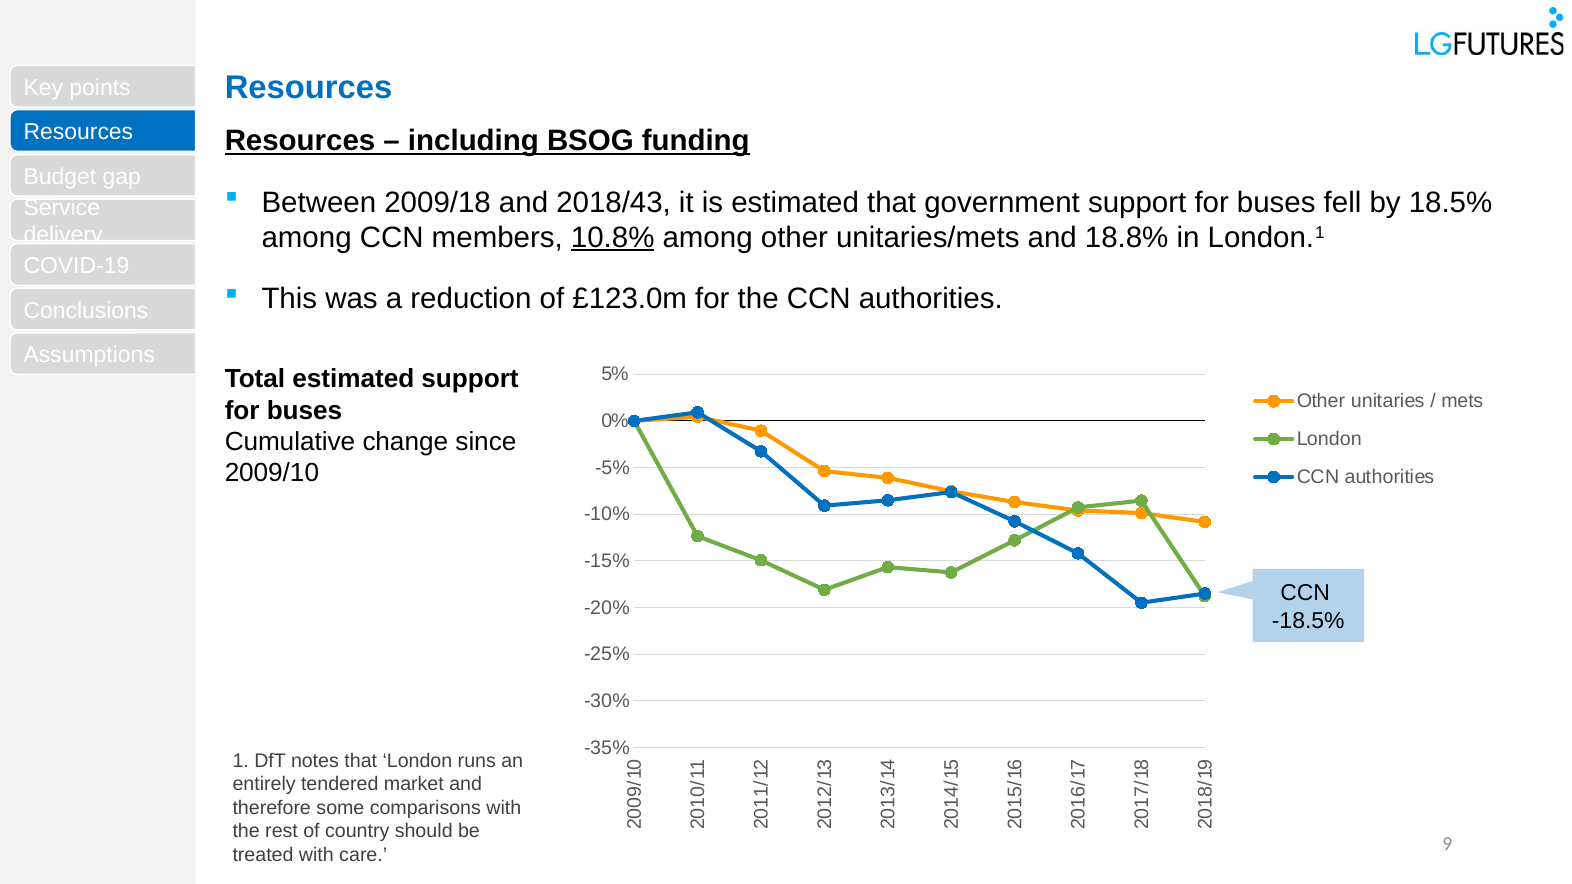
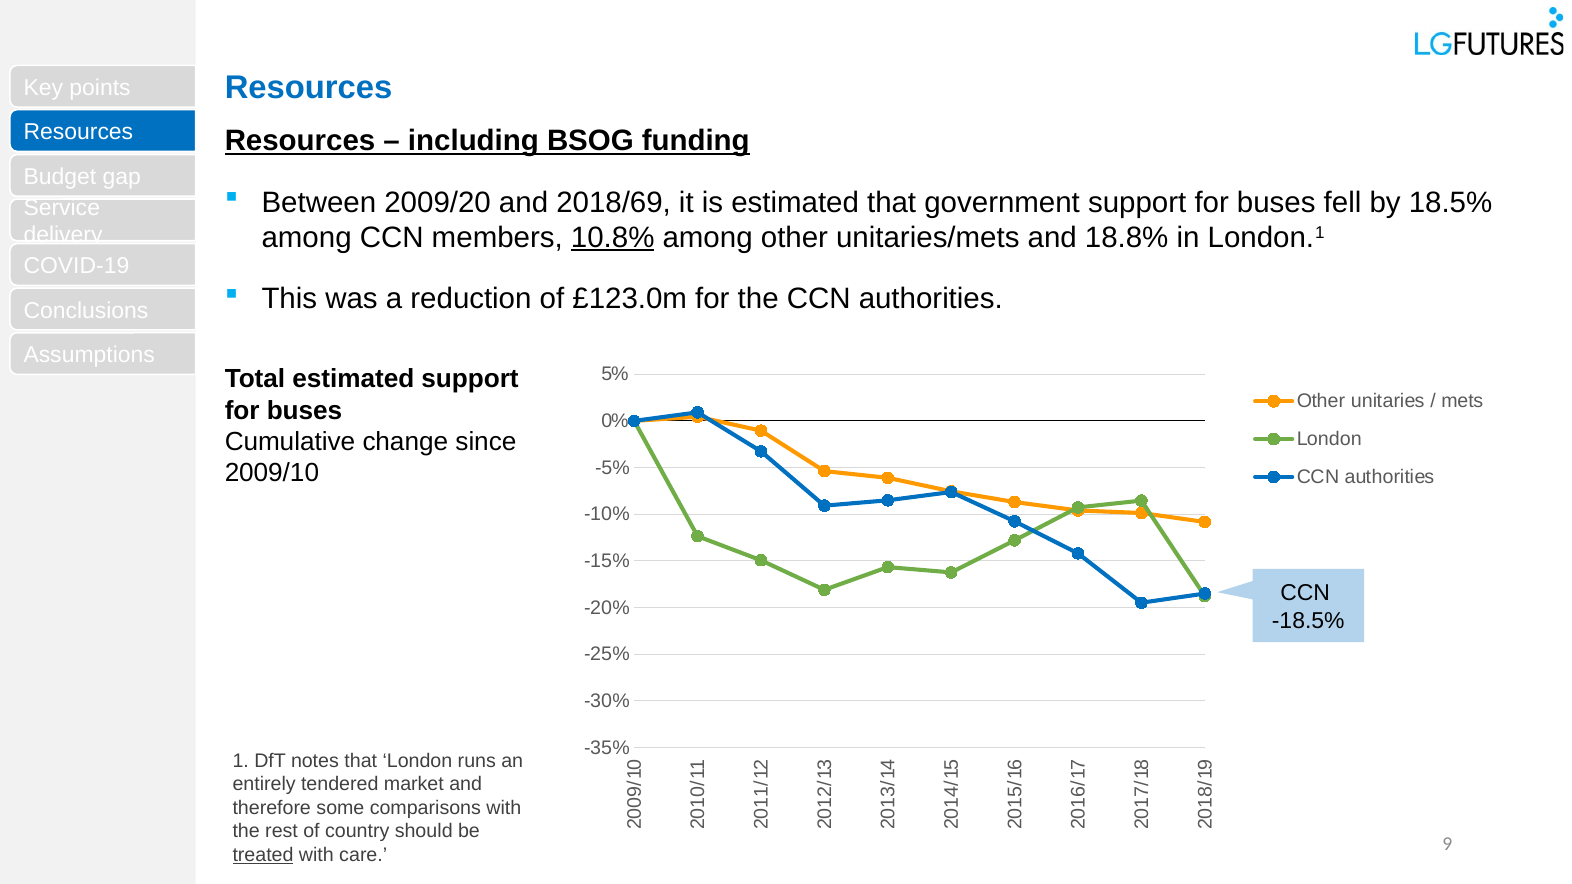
2009/18: 2009/18 -> 2009/20 (438, 202)
2018/43: 2018/43 -> 2018/69 (614, 202)
treated underline: none -> present (263, 855)
